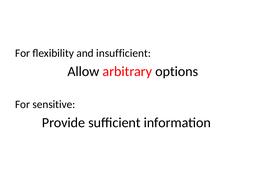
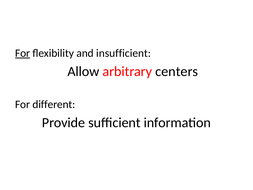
For underline: none -> present (23, 53)
options: options -> centers (177, 71)
sensitive: sensitive -> different (54, 104)
